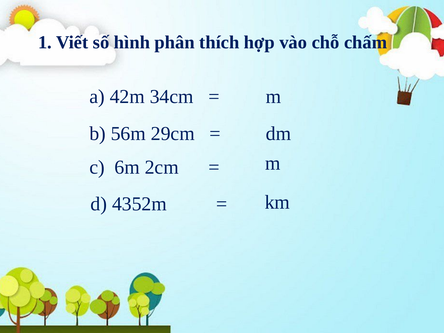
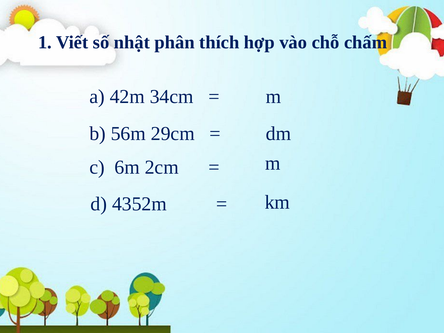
hình: hình -> nhật (132, 42)
